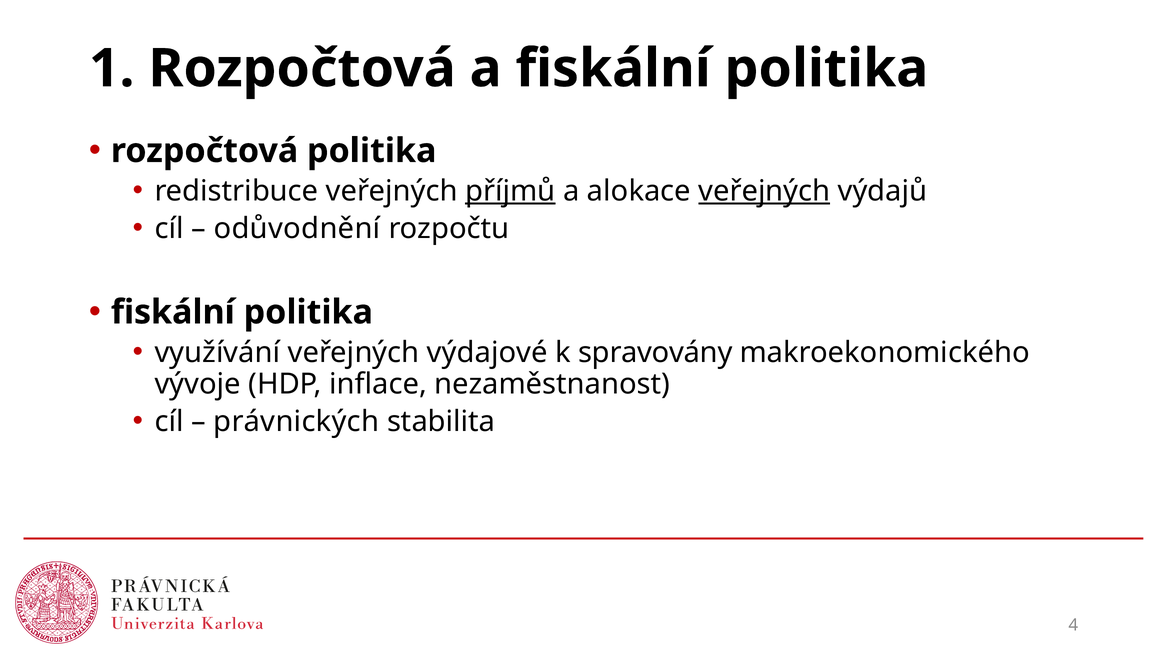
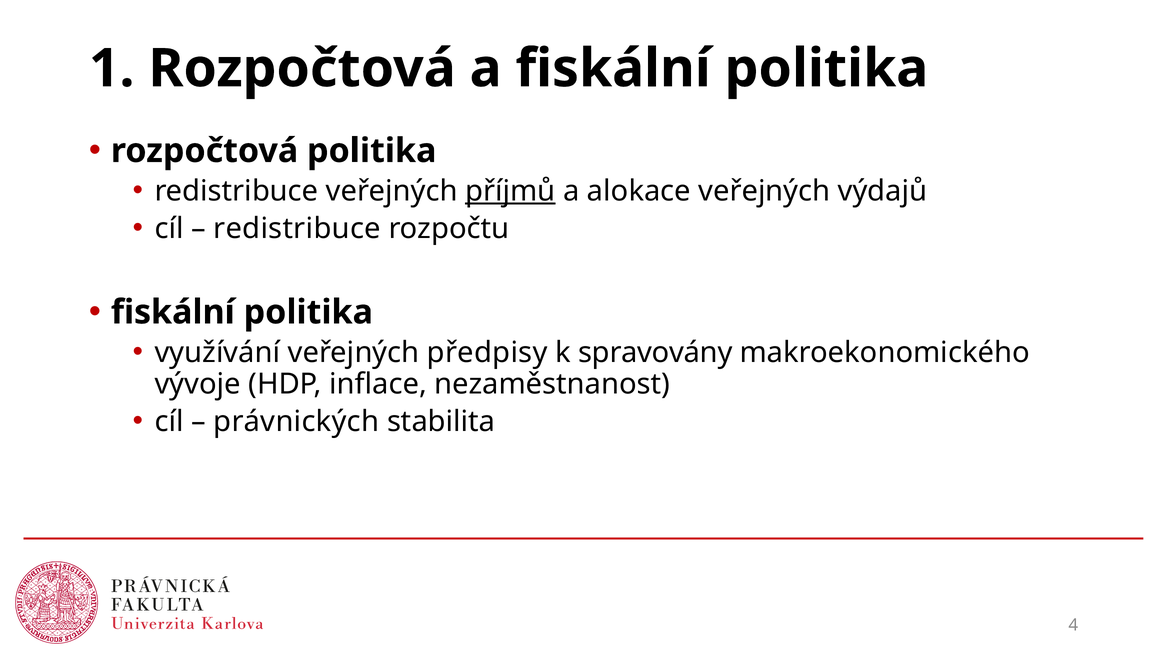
veřejných underline: present -> none (764, 191)
odůvodnění: odůvodnění -> redistribuce (297, 229)
výdajové: výdajové -> předpisy (487, 353)
